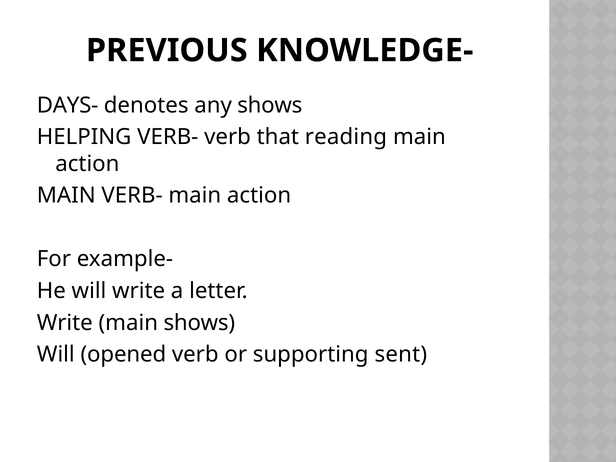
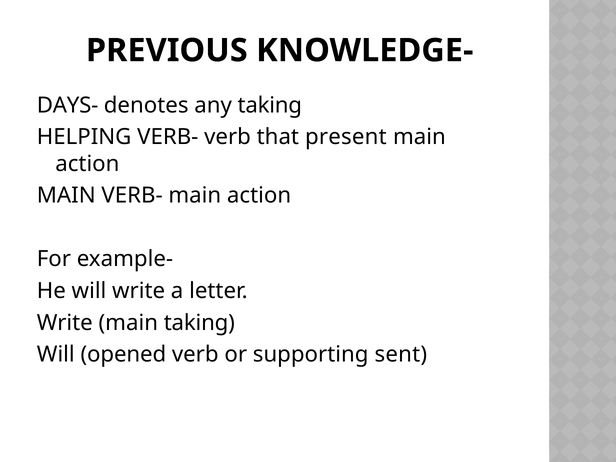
any shows: shows -> taking (270, 105)
reading: reading -> present (346, 137)
main shows: shows -> taking (199, 323)
